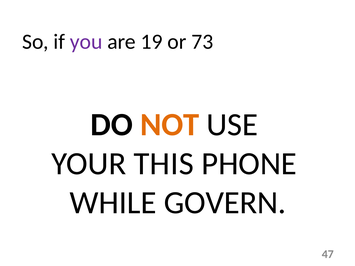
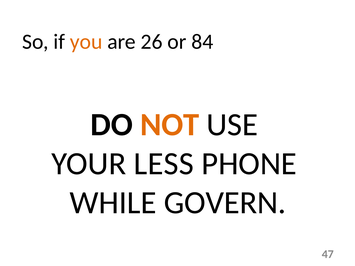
you colour: purple -> orange (86, 42)
19: 19 -> 26 (152, 42)
73: 73 -> 84 (202, 42)
THIS: THIS -> LESS (164, 164)
